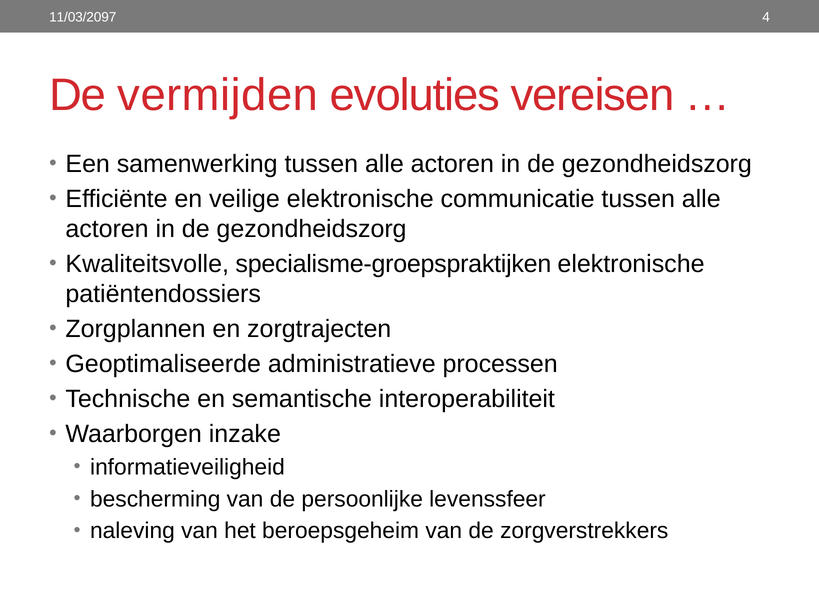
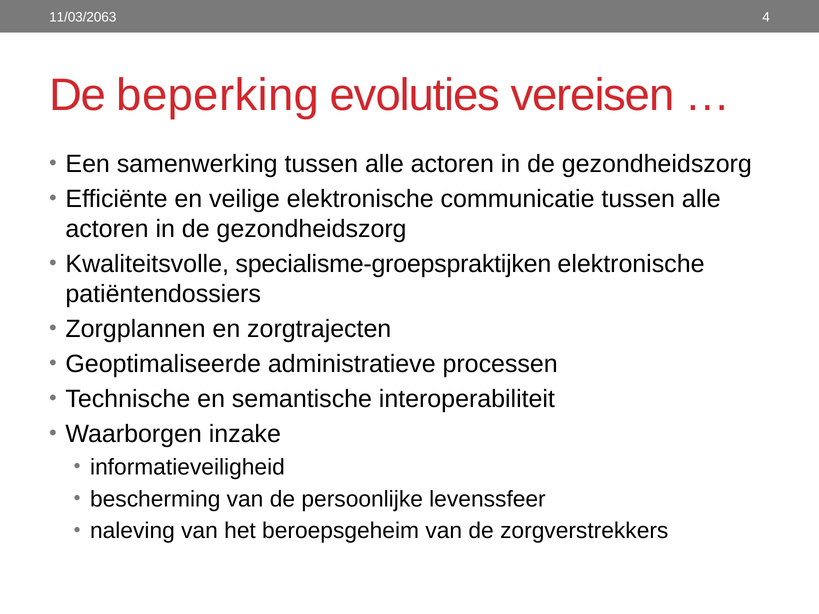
11/03/2097: 11/03/2097 -> 11/03/2063 (83, 17)
vermijden: vermijden -> beperking (218, 95)
